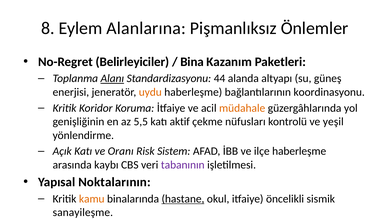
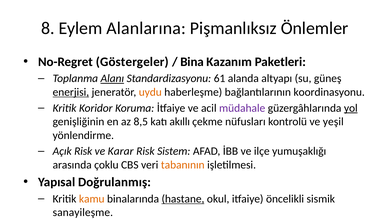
Belirleyiciler: Belirleyiciler -> Göstergeler (132, 62)
44: 44 -> 61 (220, 79)
enerjisi underline: none -> present (71, 92)
müdahale colour: orange -> purple (242, 108)
yol underline: none -> present (351, 108)
5,5: 5,5 -> 8,5 (141, 122)
aktif: aktif -> akıllı (180, 122)
Açık Katı: Katı -> Risk (83, 151)
Oranı: Oranı -> Karar (121, 151)
ilçe haberleşme: haberleşme -> yumuşaklığı (299, 151)
kaybı: kaybı -> çoklu (106, 165)
tabanının colour: purple -> orange (183, 165)
Noktalarının: Noktalarının -> Doğrulanmış (114, 182)
